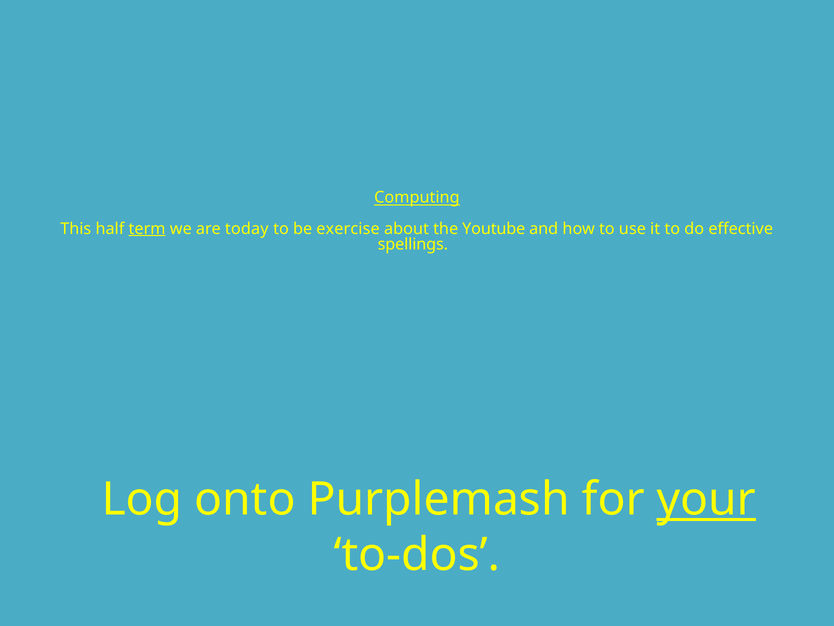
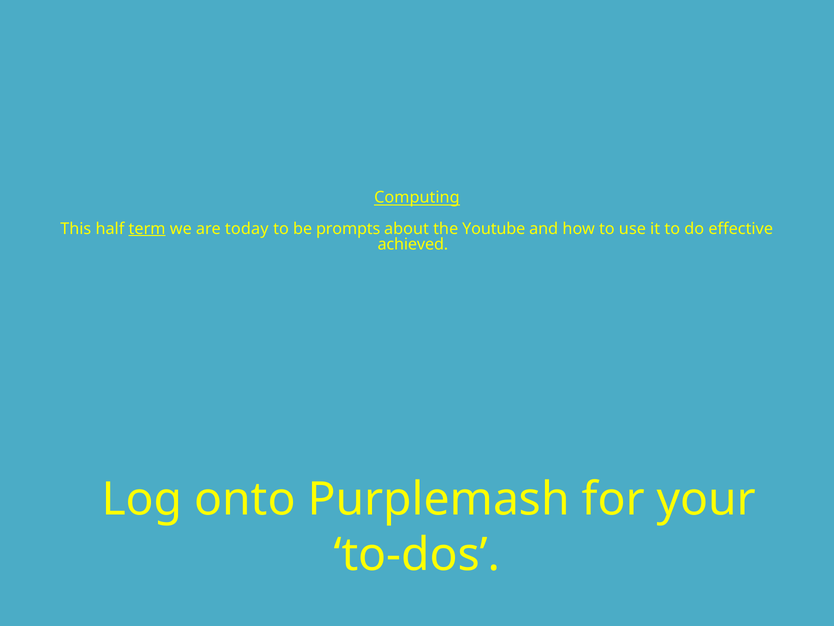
exercise: exercise -> prompts (348, 228)
spellings: spellings -> achieved (413, 244)
your underline: present -> none (706, 499)
